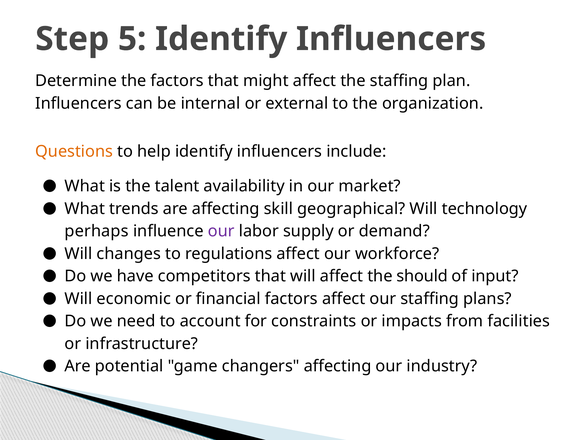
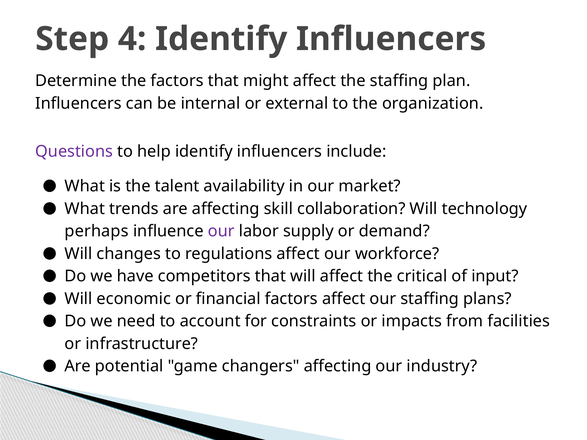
5: 5 -> 4 (132, 39)
Questions colour: orange -> purple (74, 152)
geographical: geographical -> collaboration (351, 209)
should: should -> critical (422, 276)
